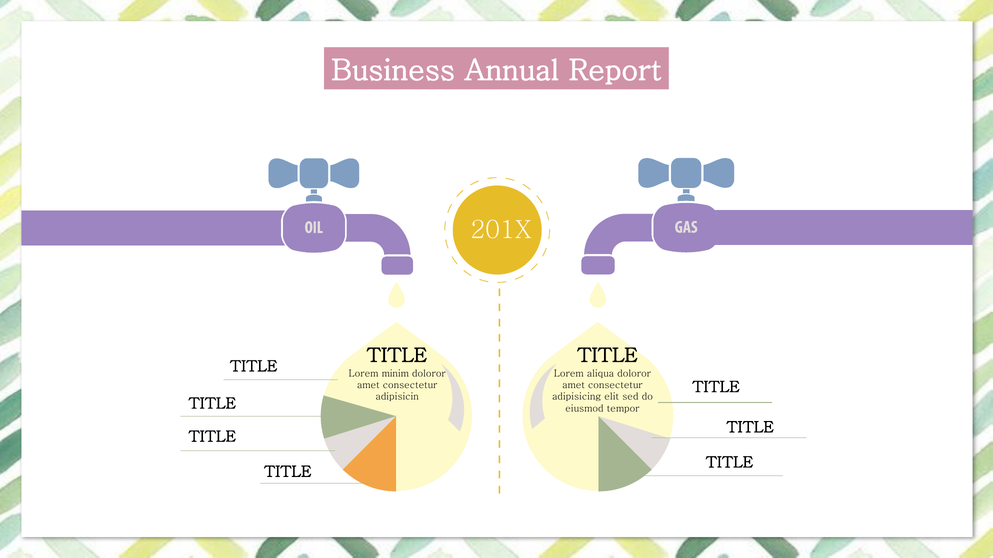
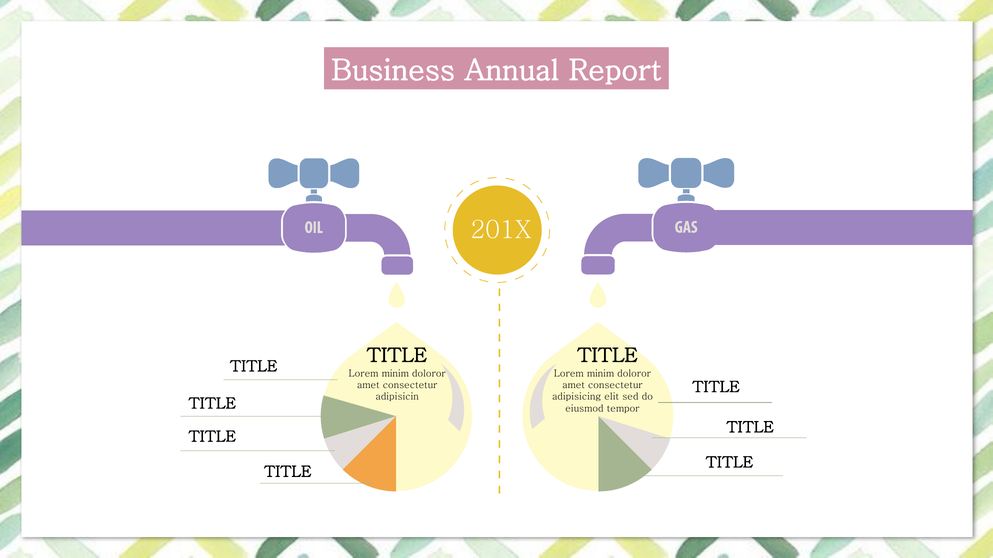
aliqua: aliqua -> minim (601, 374)
